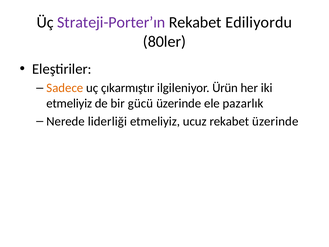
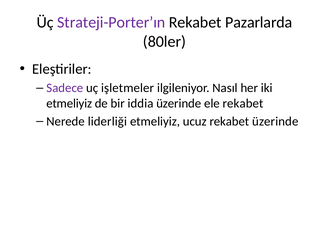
Ediliyordu: Ediliyordu -> Pazarlarda (259, 22)
Sadece colour: orange -> purple (65, 88)
çıkarmıştır: çıkarmıştır -> işletmeler (128, 88)
Ürün: Ürün -> Nasıl (225, 88)
gücü: gücü -> iddia (141, 103)
ele pazarlık: pazarlık -> rekabet (243, 103)
